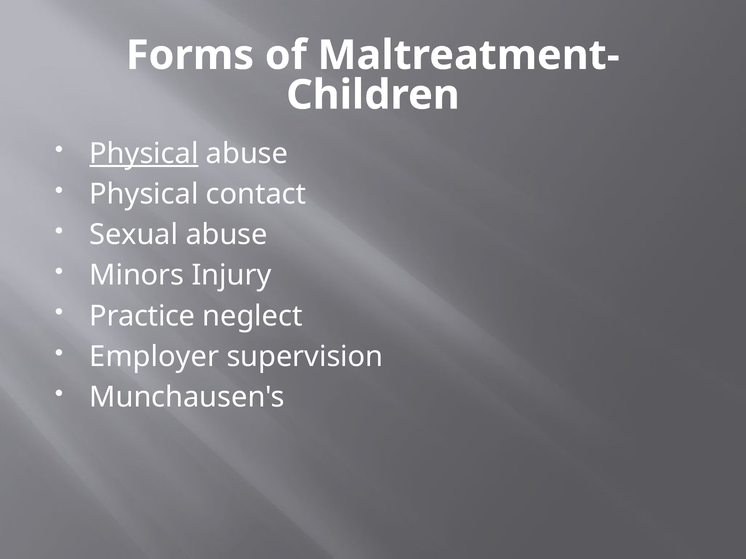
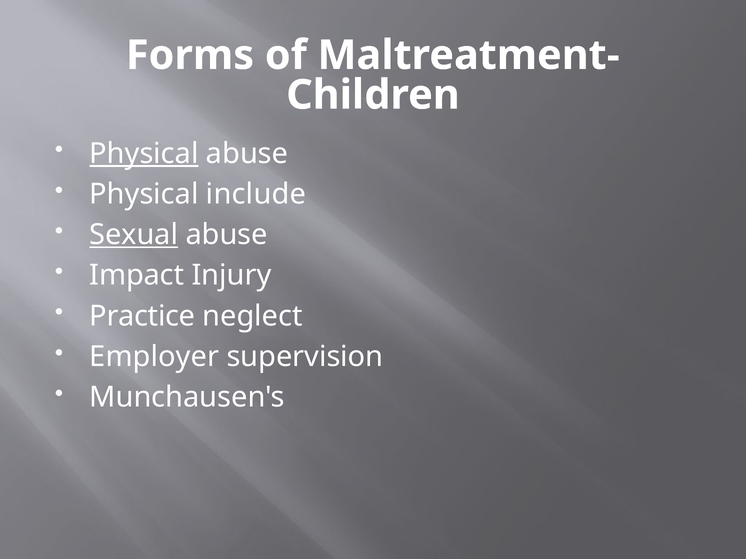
contact: contact -> include (256, 194)
Sexual underline: none -> present (134, 235)
Minors: Minors -> Impact (137, 276)
